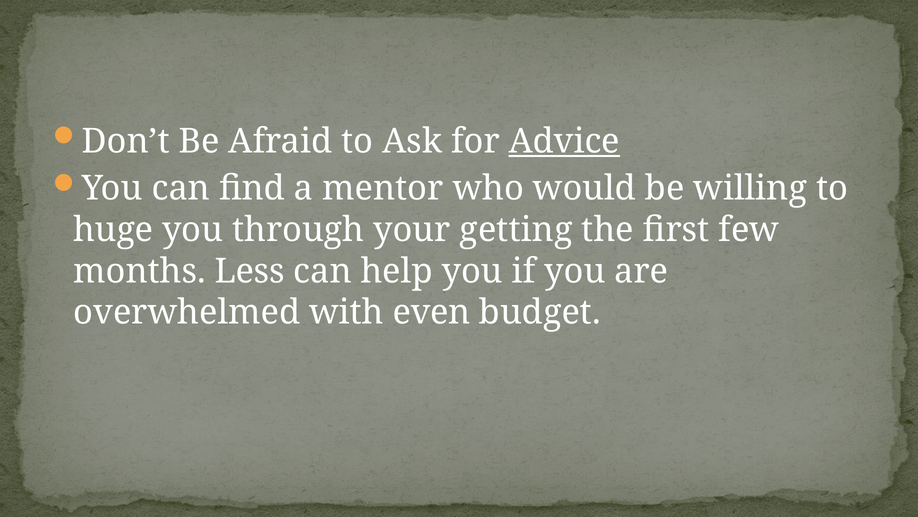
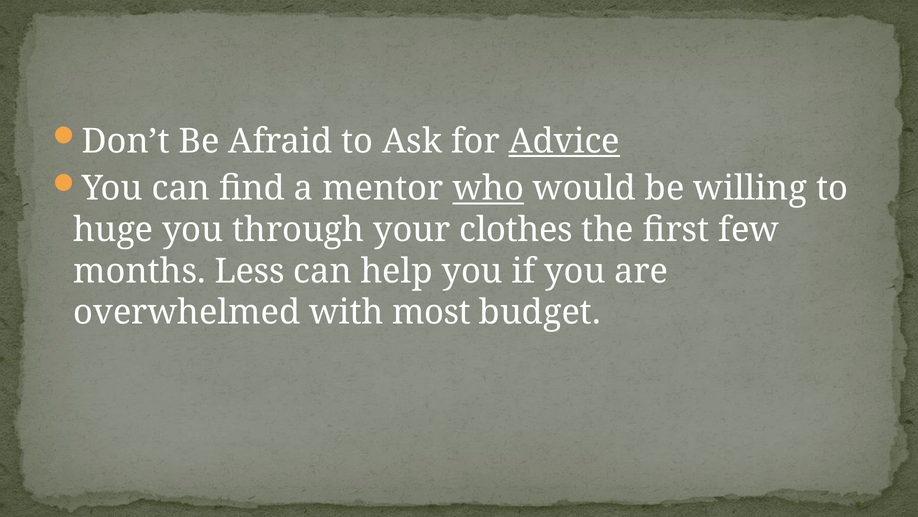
who underline: none -> present (488, 188)
getting: getting -> clothes (516, 230)
even: even -> most (432, 312)
